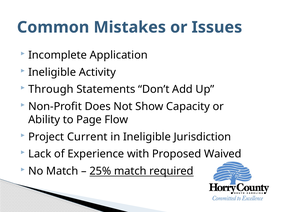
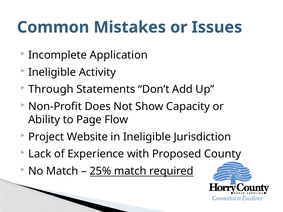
Current: Current -> Website (87, 137)
Waived: Waived -> County (223, 154)
